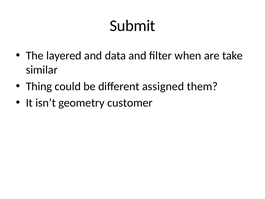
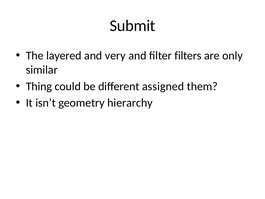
data: data -> very (115, 56)
when: when -> filters (188, 56)
take: take -> only (232, 56)
customer: customer -> hierarchy (130, 103)
